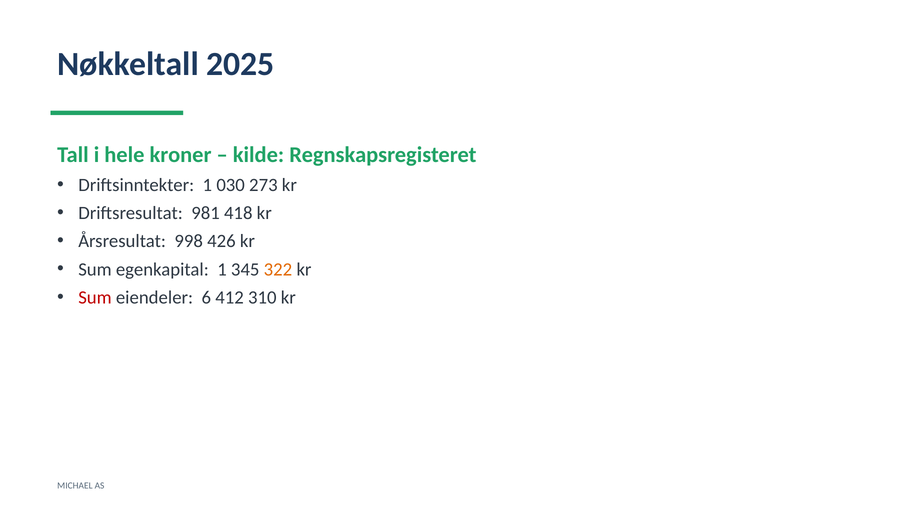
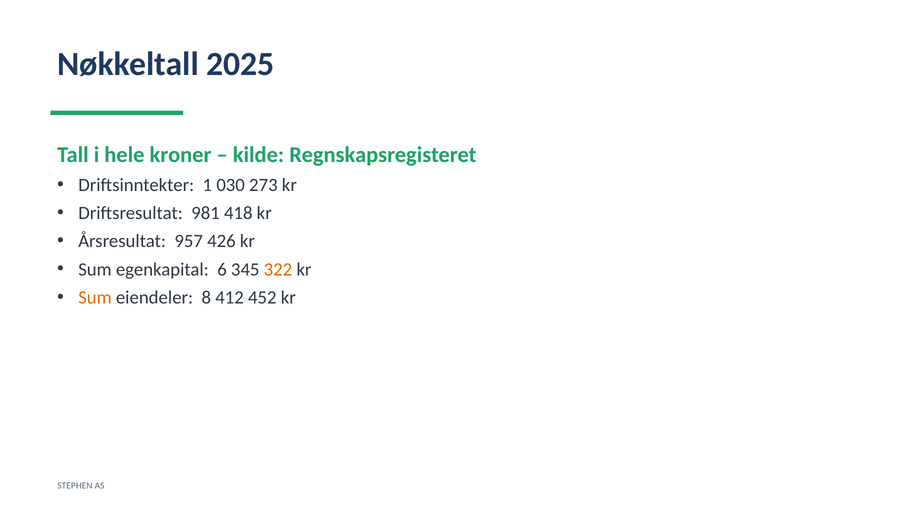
998: 998 -> 957 (189, 241)
egenkapital 1: 1 -> 6 (222, 269)
Sum colour: red -> orange (95, 297)
6: 6 -> 8 (206, 297)
310: 310 -> 452 (262, 297)
MICHAEL: MICHAEL -> STEPHEN (75, 485)
